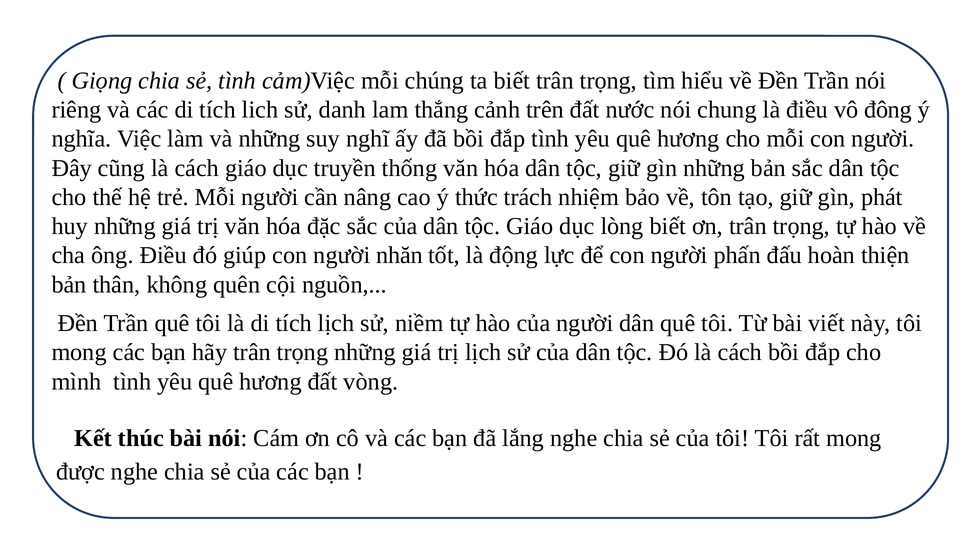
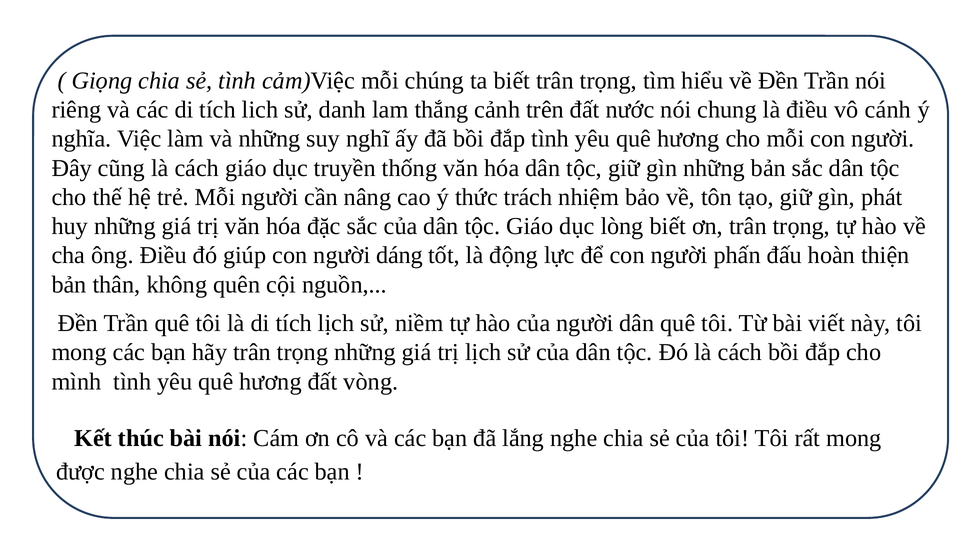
đông: đông -> cánh (888, 110)
nhăn: nhăn -> dáng (399, 255)
